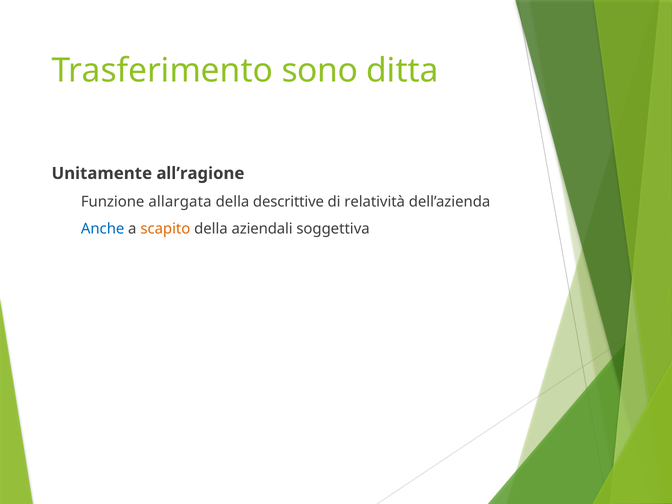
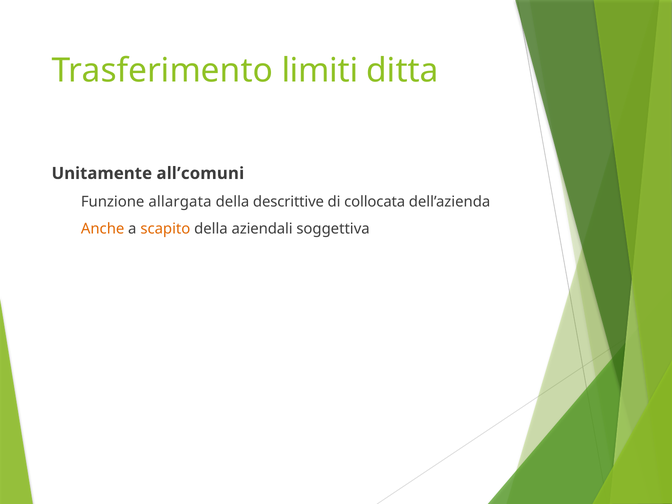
sono: sono -> limiti (320, 71)
all’ragione: all’ragione -> all’comuni (200, 173)
relatività: relatività -> collocata (375, 202)
Anche colour: blue -> orange (103, 229)
